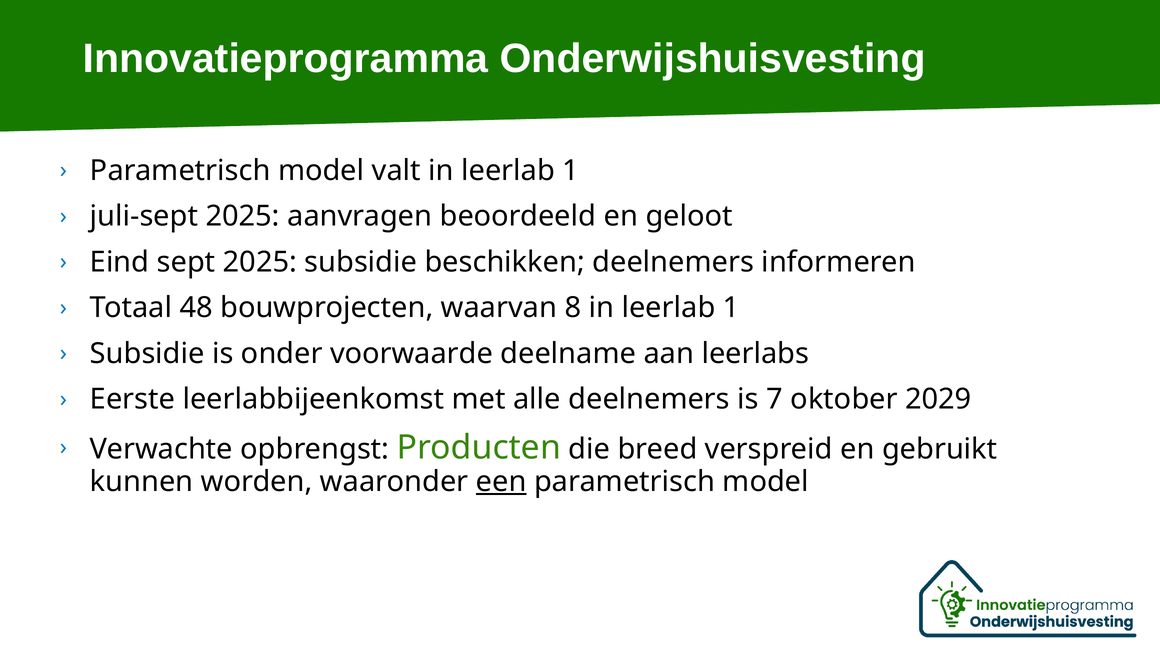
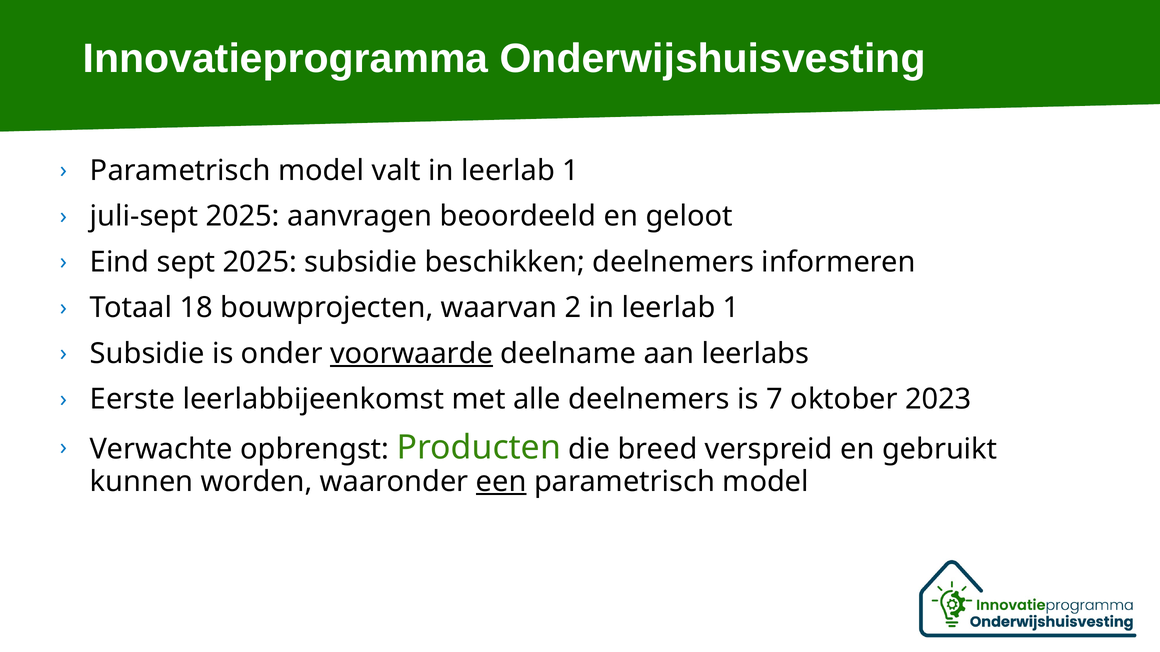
48: 48 -> 18 (196, 308)
8: 8 -> 2 (573, 308)
voorwaarde underline: none -> present (412, 354)
2029: 2029 -> 2023 (938, 400)
